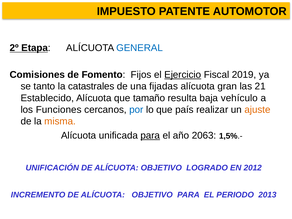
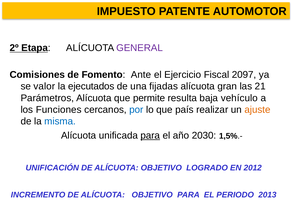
GENERAL colour: blue -> purple (140, 48)
Fijos: Fijos -> Ante (141, 75)
Ejercicio underline: present -> none (183, 75)
2019: 2019 -> 2097 (244, 75)
tanto: tanto -> valor (44, 86)
catastrales: catastrales -> ejecutados (91, 86)
Establecido: Establecido -> Parámetros (47, 98)
tamaño: tamaño -> permite (149, 98)
misma colour: orange -> blue (60, 121)
2063: 2063 -> 2030 (204, 135)
